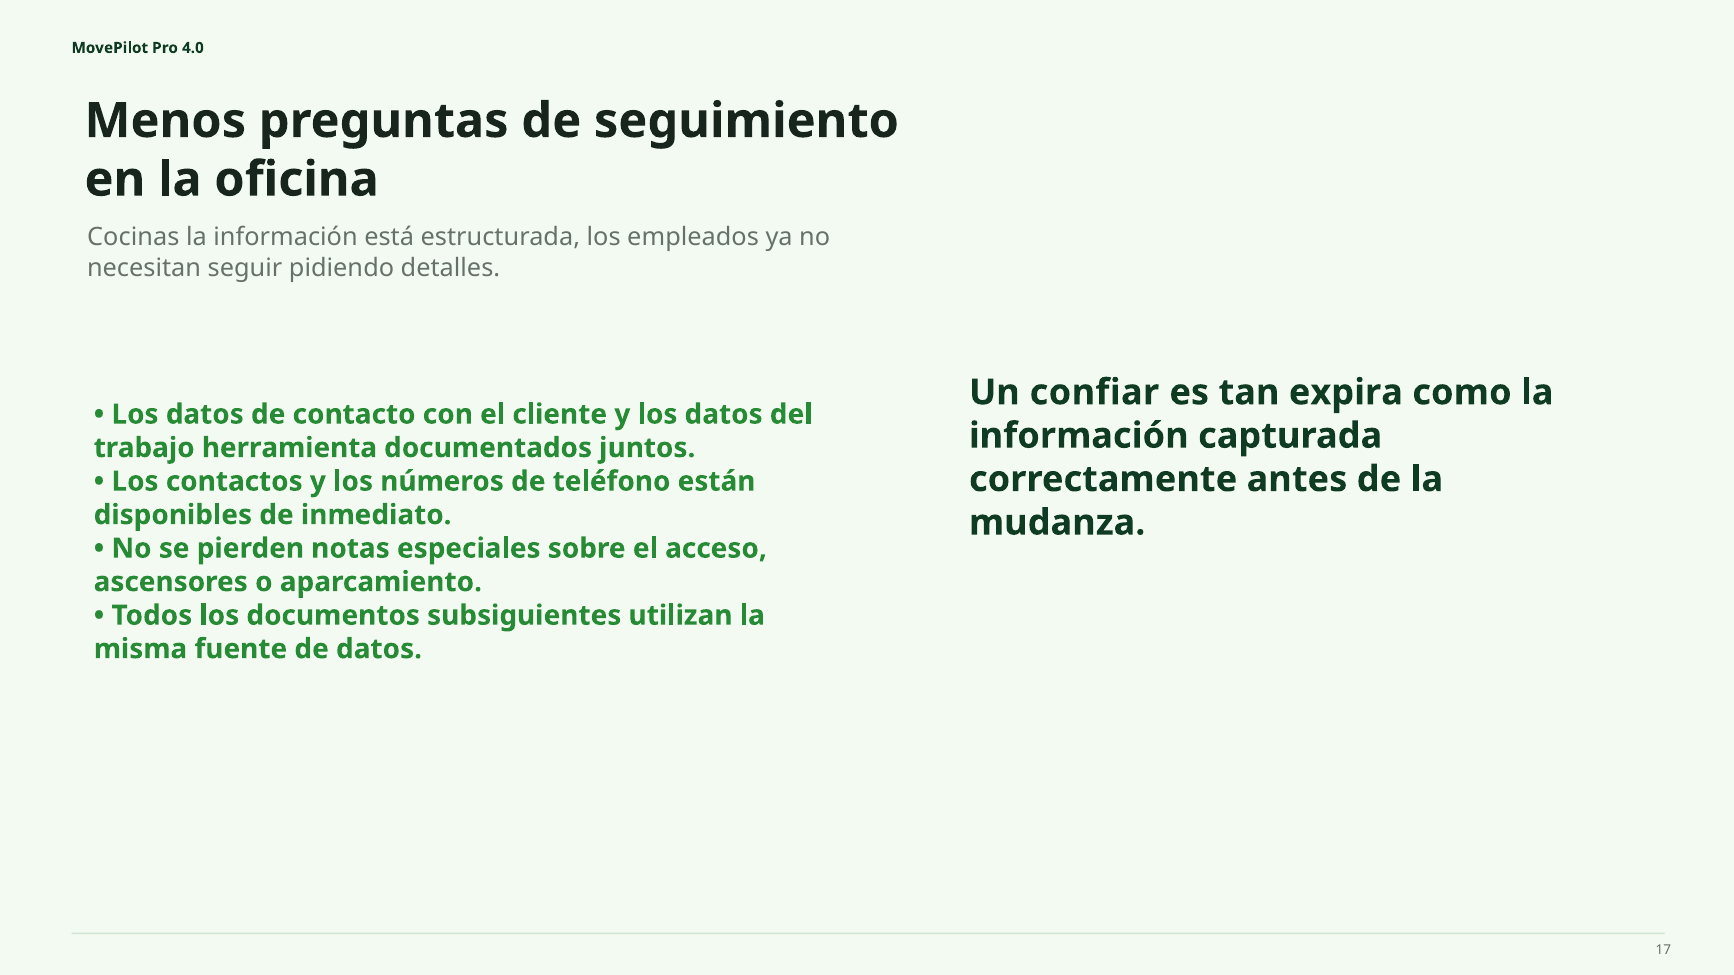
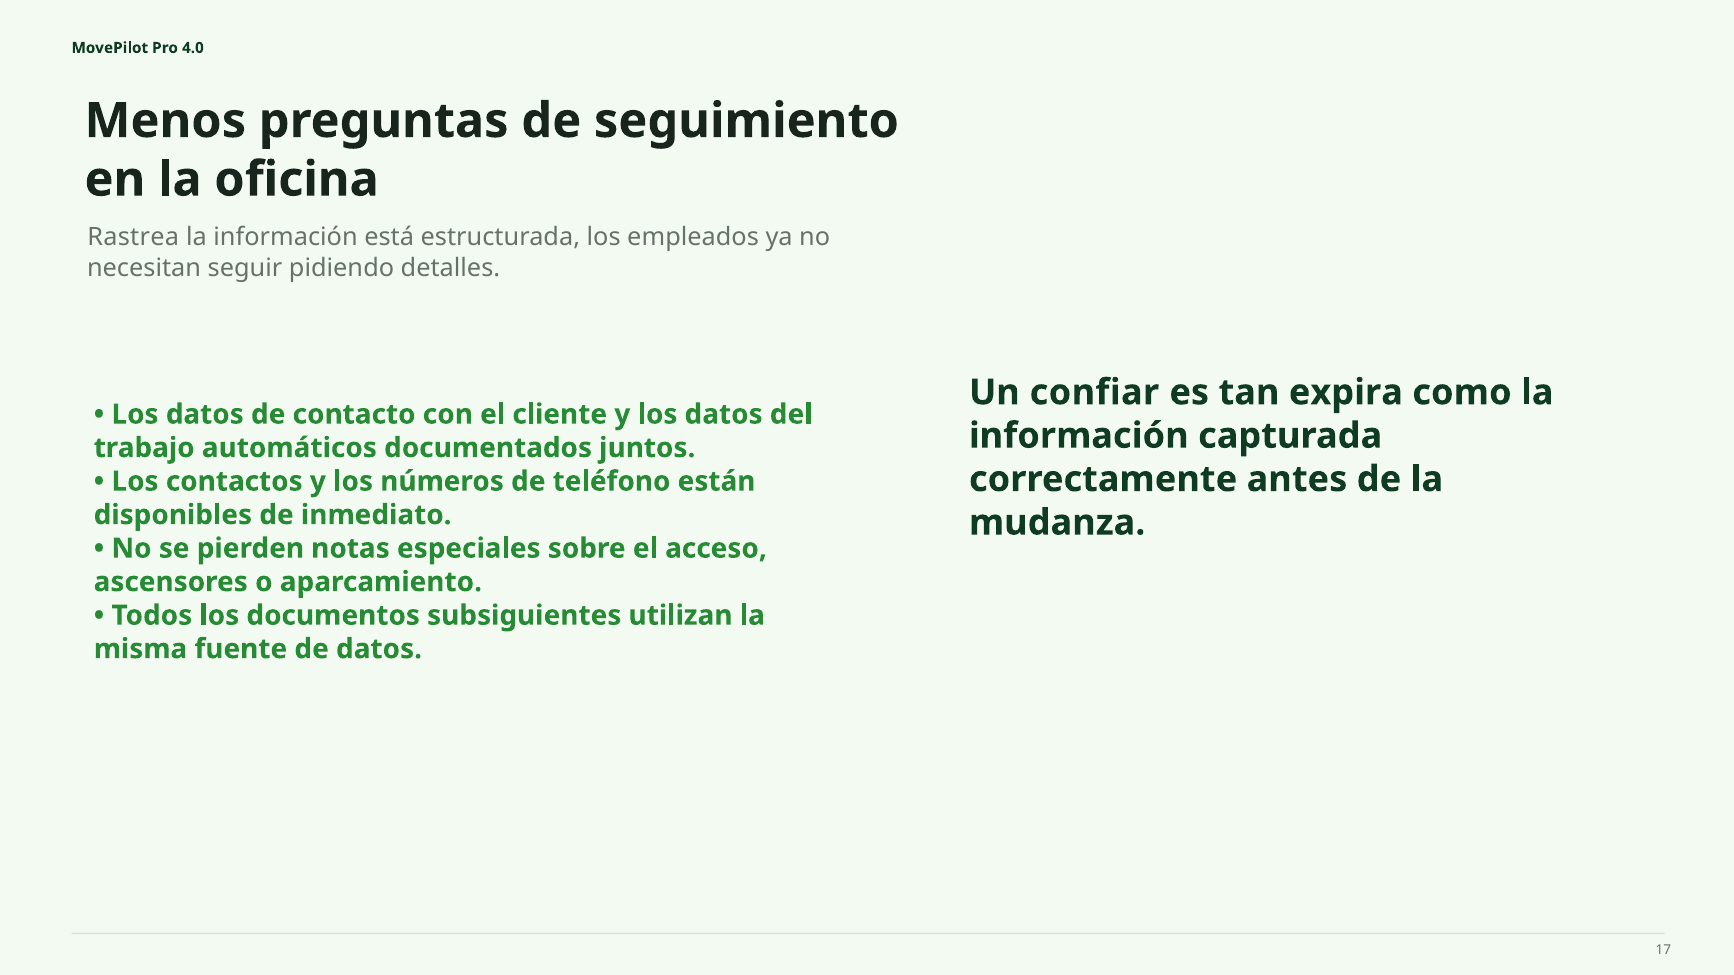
Cocinas: Cocinas -> Rastrea (133, 238)
herramienta: herramienta -> automáticos (289, 448)
